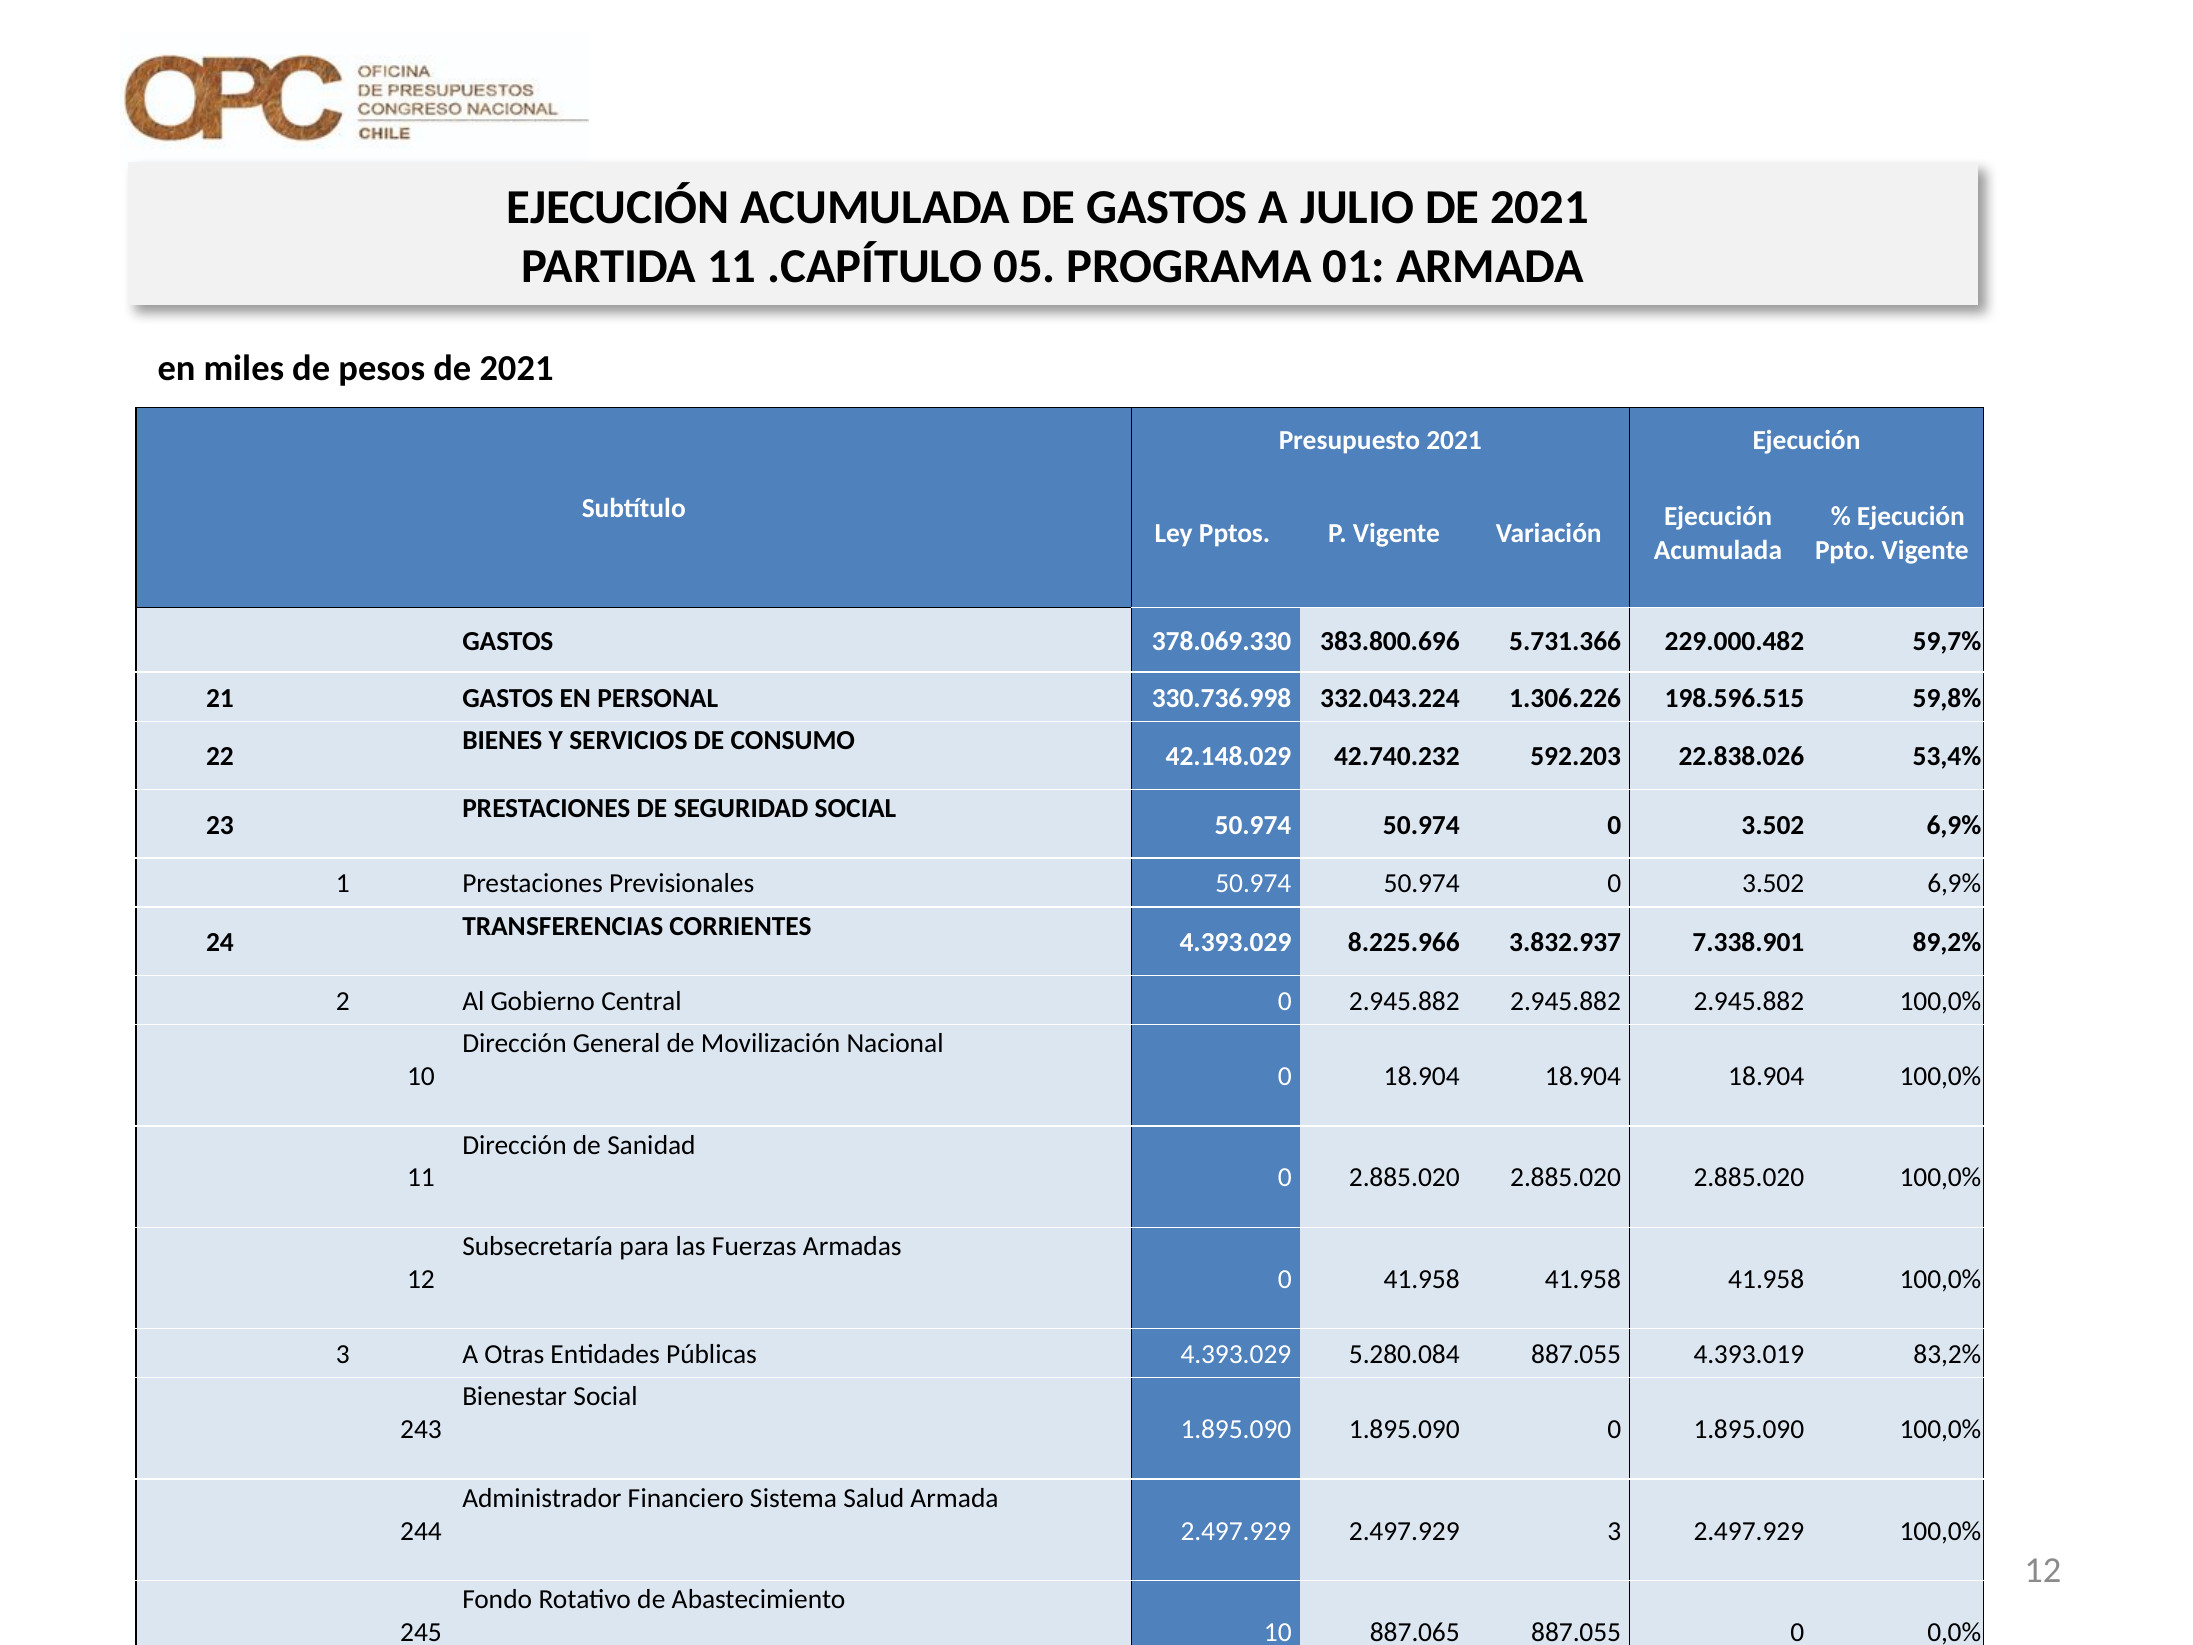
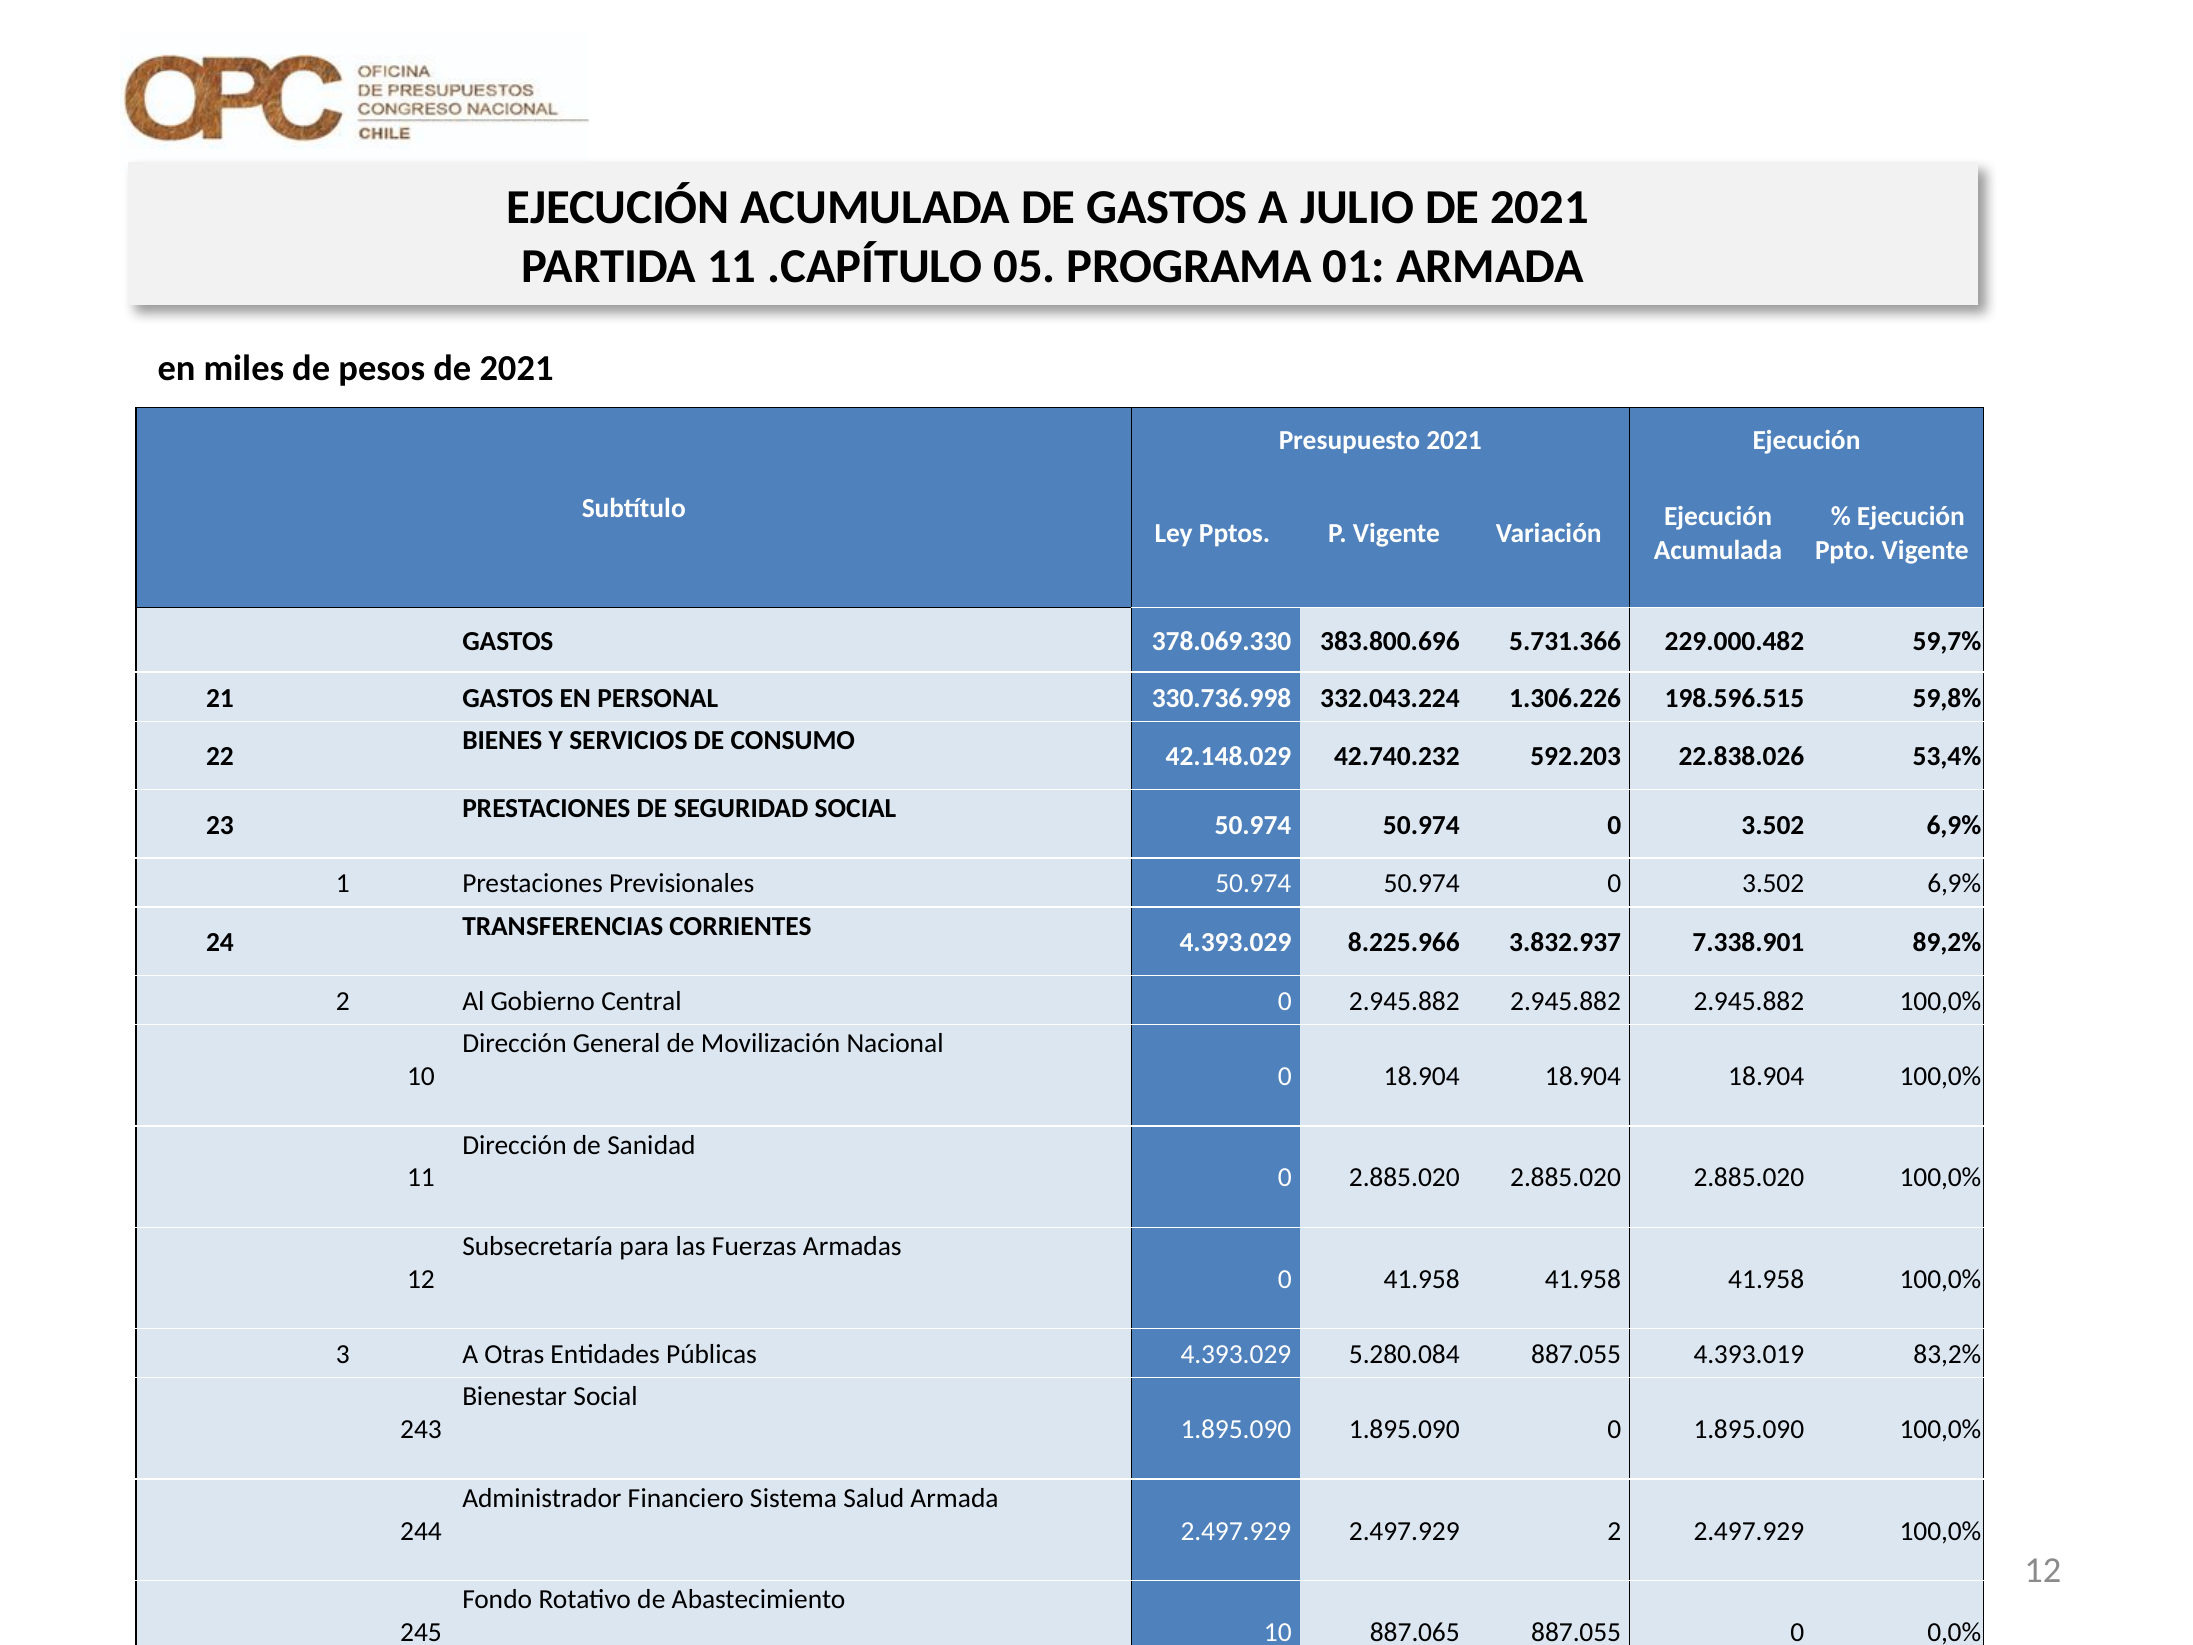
2.497.929 3: 3 -> 2 (1614, 1531)
